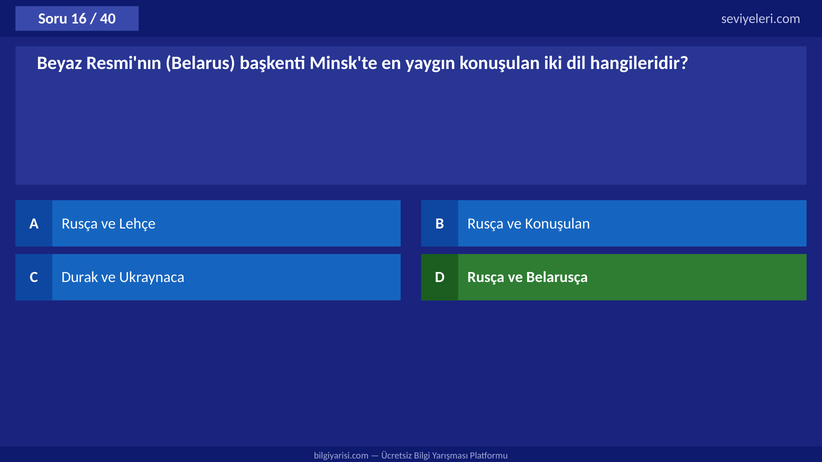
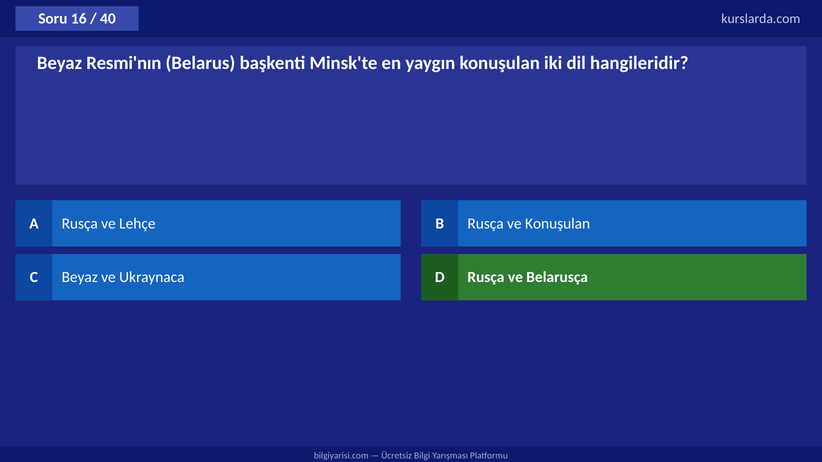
seviyeleri.com: seviyeleri.com -> kurslarda.com (761, 19)
C Durak: Durak -> Beyaz (80, 278)
